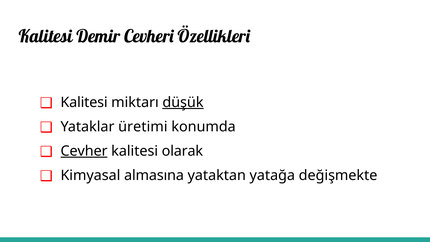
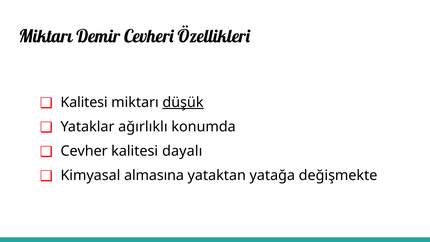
Kalitesi: Kalitesi -> Miktarı (46, 37)
üretimi: üretimi -> ağırlıklı (143, 127)
Cevher underline: present -> none (84, 151)
olarak: olarak -> dayalı (182, 151)
